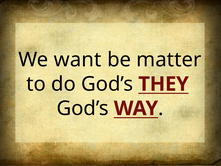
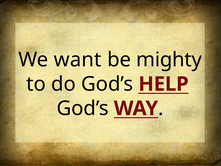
matter: matter -> mighty (169, 60)
THEY: THEY -> HELP (164, 84)
